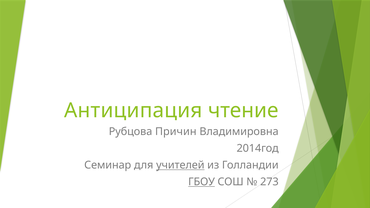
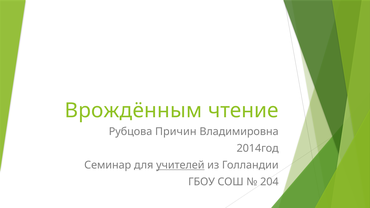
Антиципация: Антиципация -> Врождённым (133, 111)
ГБОУ underline: present -> none (202, 182)
273: 273 -> 204 (269, 182)
